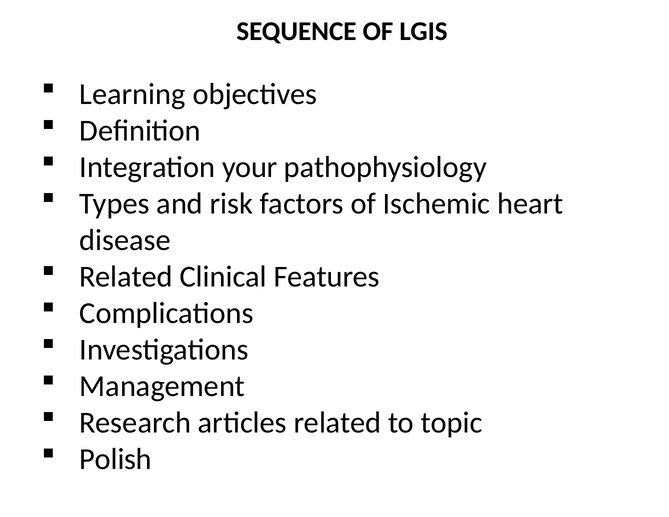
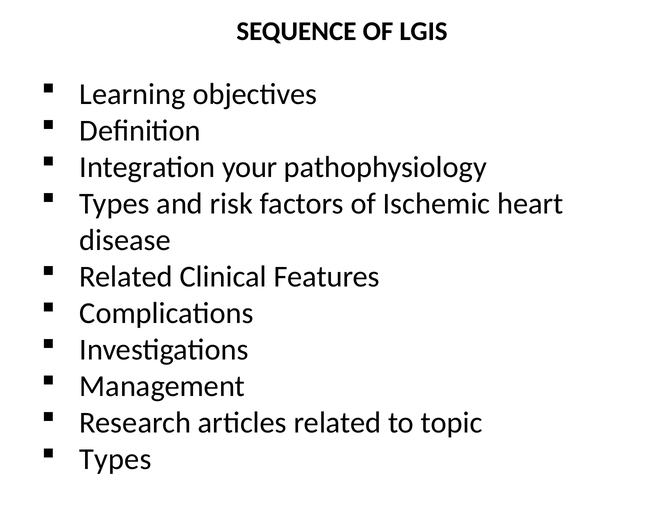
Polish: Polish -> Types (116, 459)
